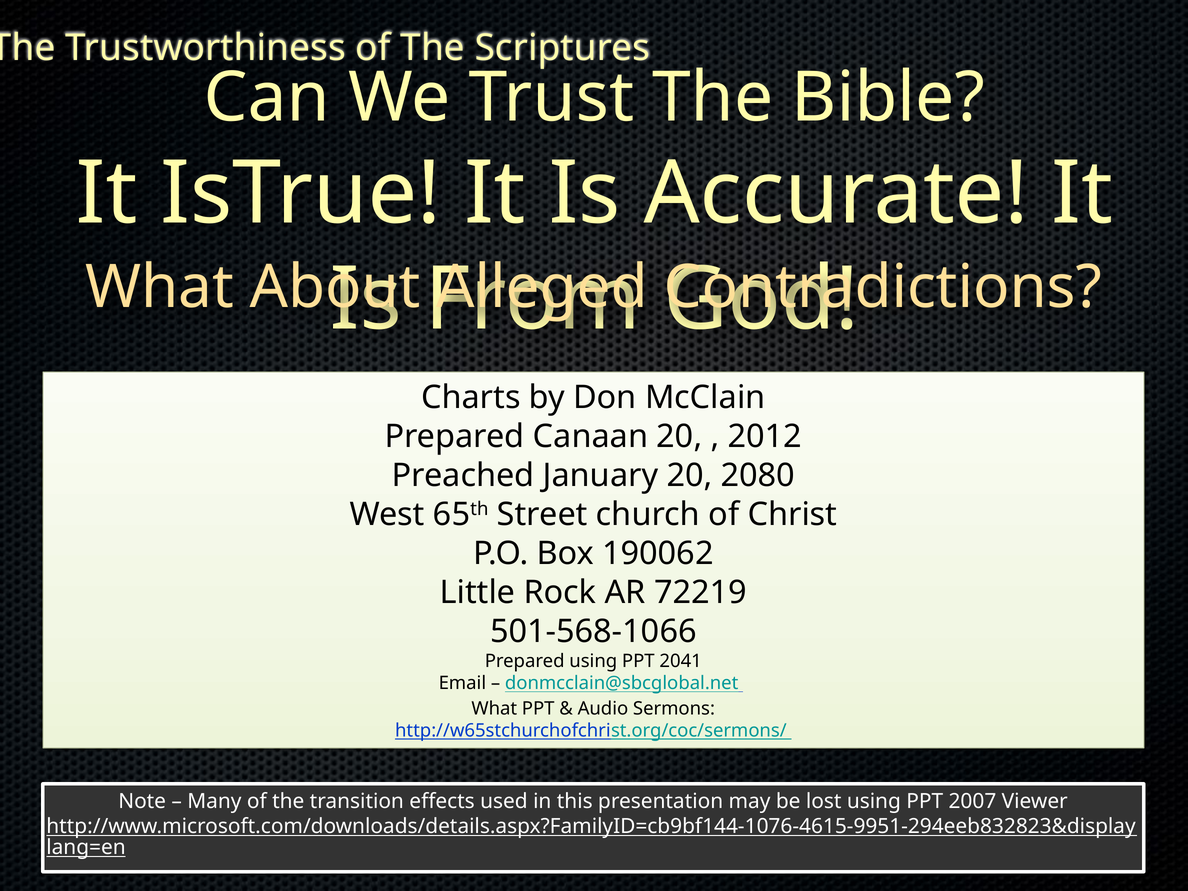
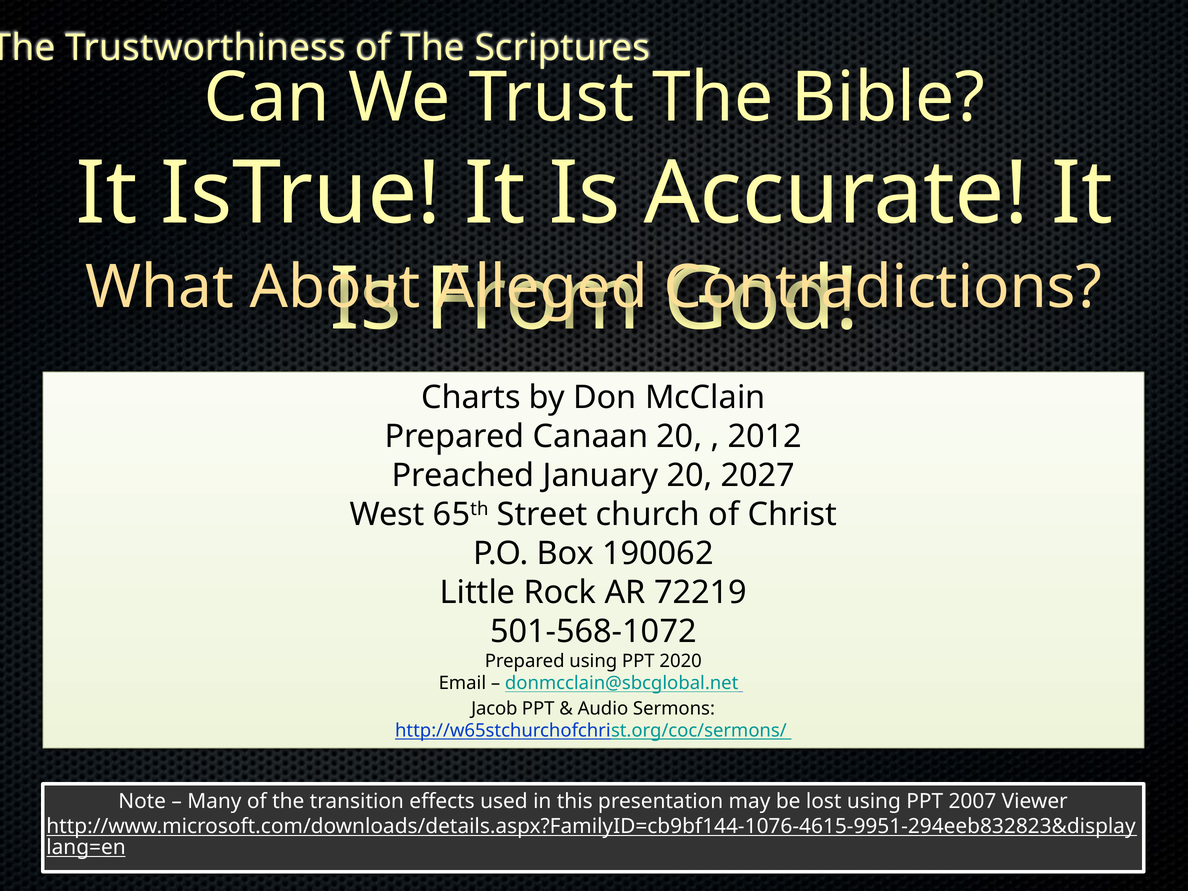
2080: 2080 -> 2027 (758, 475)
501-568-1066: 501-568-1066 -> 501-568-1072 (593, 631)
2041: 2041 -> 2020 (681, 661)
What: What -> Jacob (494, 708)
